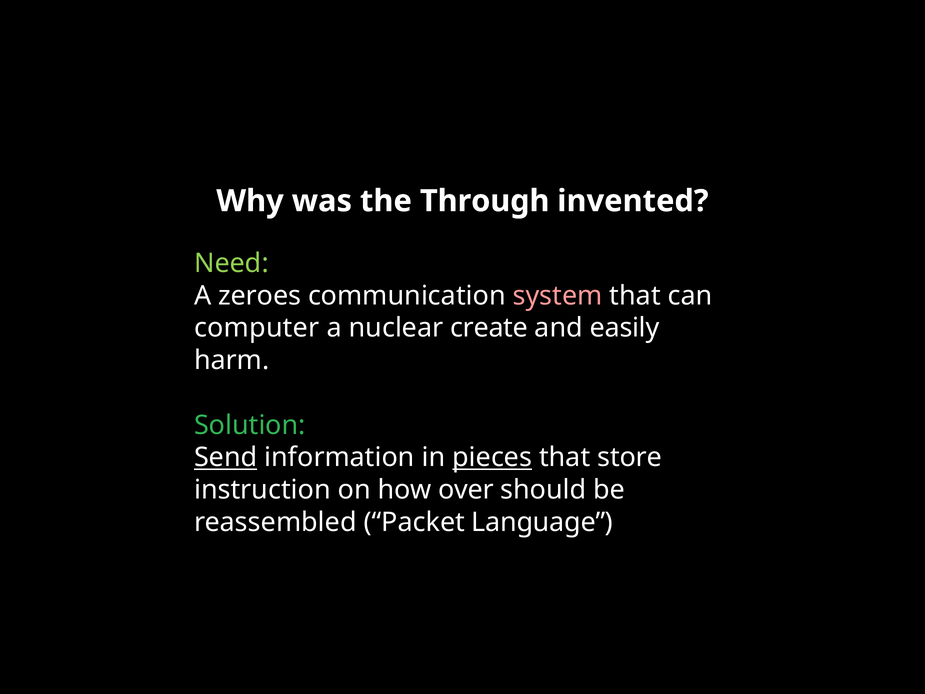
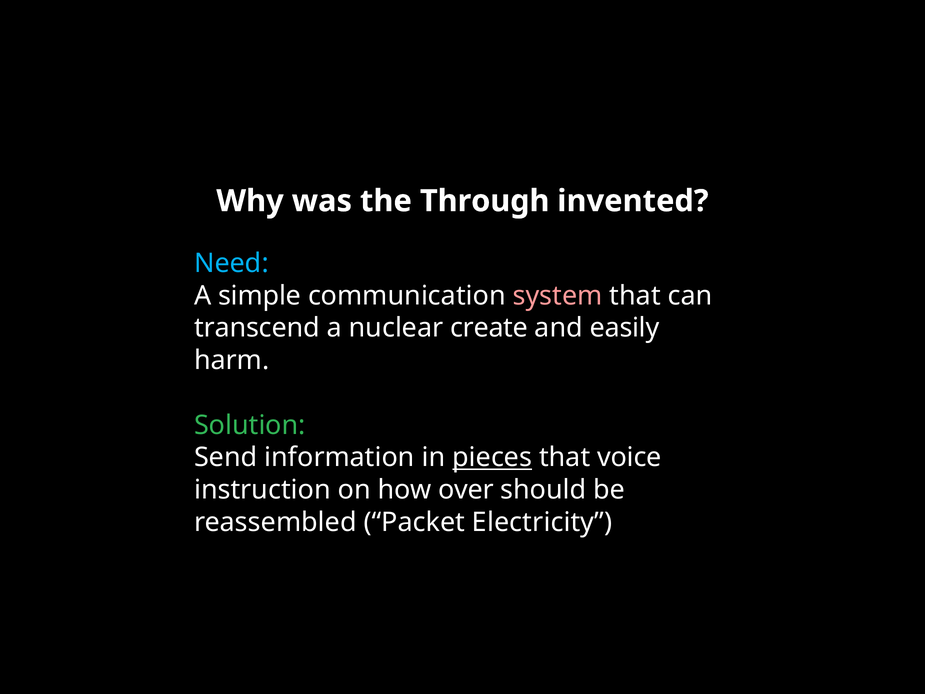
Need colour: light green -> light blue (231, 263)
zeroes: zeroes -> simple (260, 296)
computer: computer -> transcend (257, 328)
Send underline: present -> none (226, 457)
store: store -> voice (630, 457)
Language: Language -> Electricity (542, 522)
